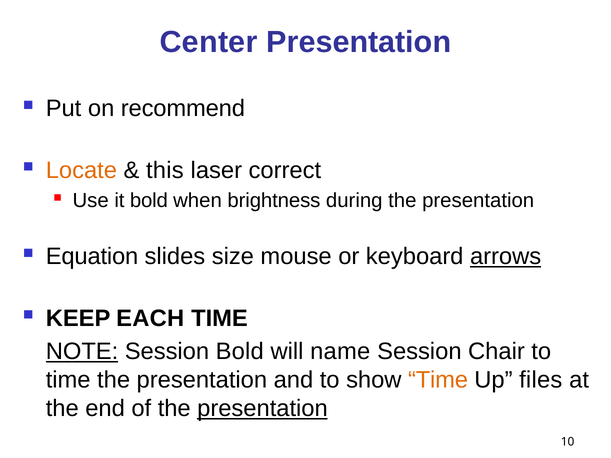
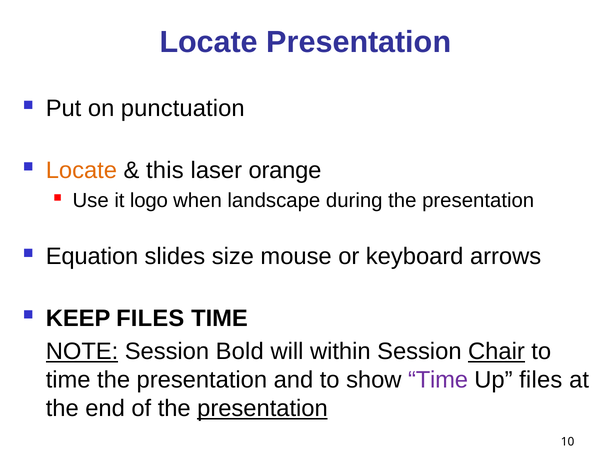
Center: Center -> Locate (209, 42)
recommend: recommend -> punctuation (183, 109)
correct: correct -> orange (285, 170)
it bold: bold -> logo (149, 201)
brightness: brightness -> landscape (274, 201)
arrows underline: present -> none (506, 257)
KEEP EACH: EACH -> FILES (150, 318)
name: name -> within (340, 352)
Chair underline: none -> present (496, 352)
Time colour: orange -> purple (438, 380)
